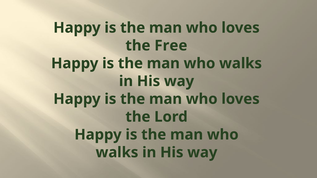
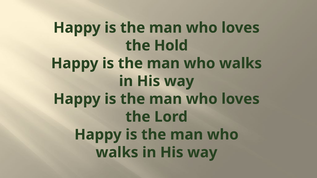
Free: Free -> Hold (171, 46)
